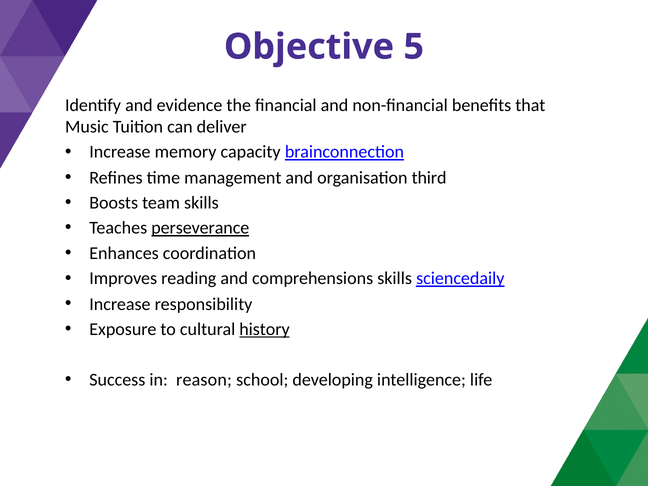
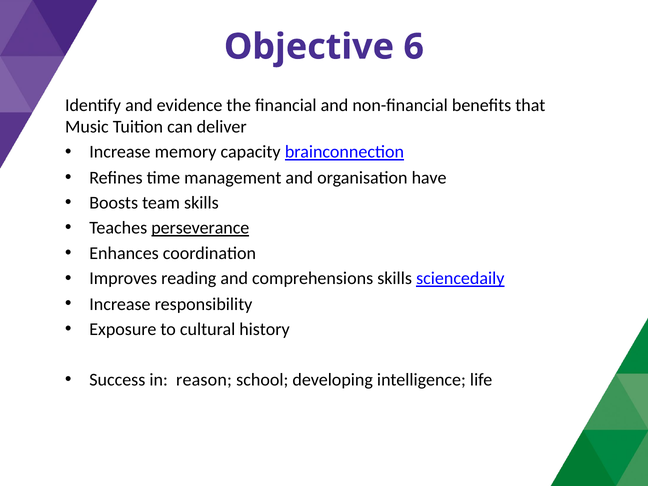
5: 5 -> 6 (414, 47)
third: third -> have (429, 178)
history underline: present -> none (264, 329)
